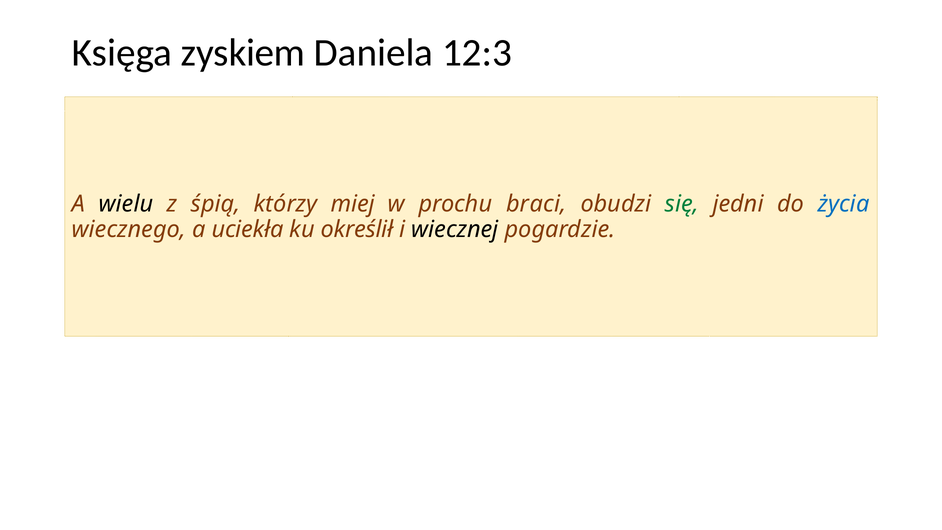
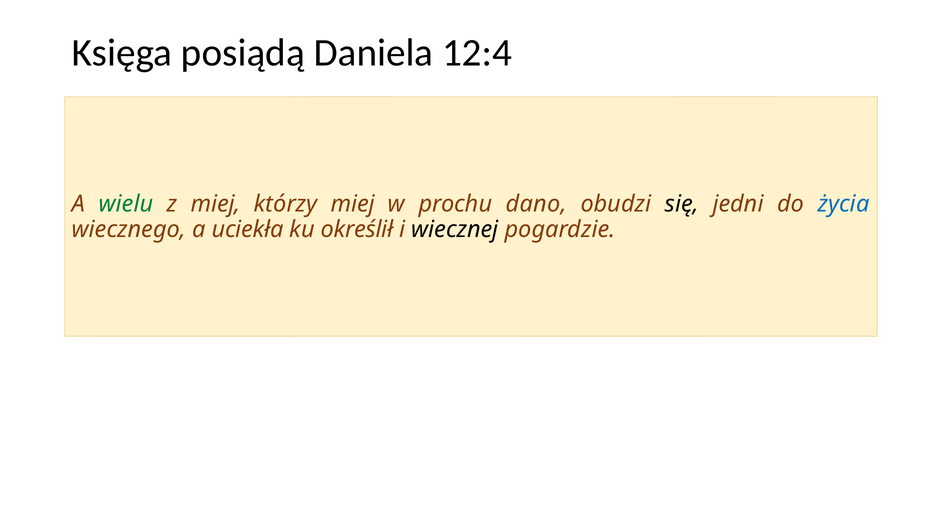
zyskiem: zyskiem -> posiądą (243, 53)
12:3: 12:3 -> 12:4 (477, 53)
wielu colour: black -> green (126, 204)
z śpią: śpią -> miej (216, 204)
braci: braci -> dano (536, 204)
się colour: green -> black (682, 204)
